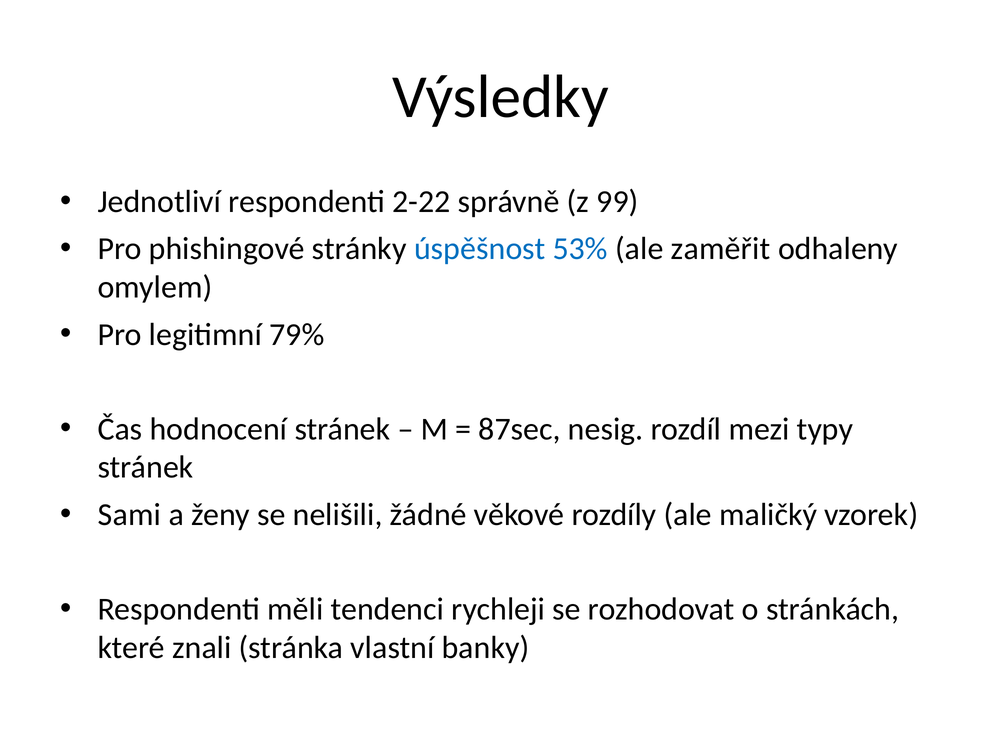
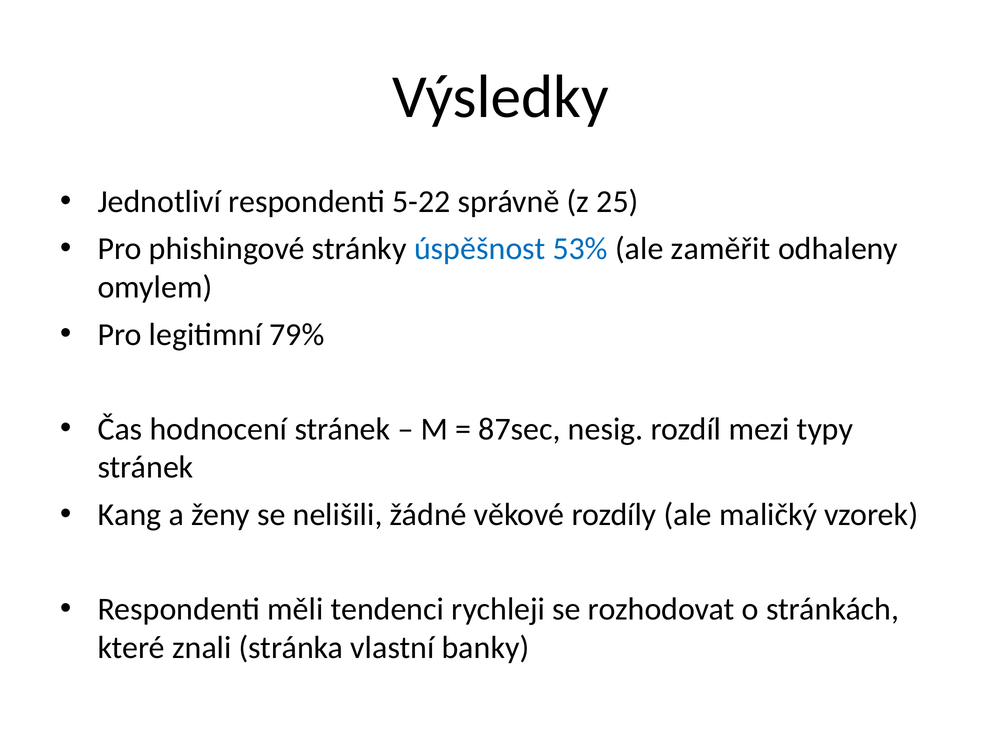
2-22: 2-22 -> 5-22 (421, 202)
99: 99 -> 25 (617, 202)
Sami: Sami -> Kang (130, 515)
